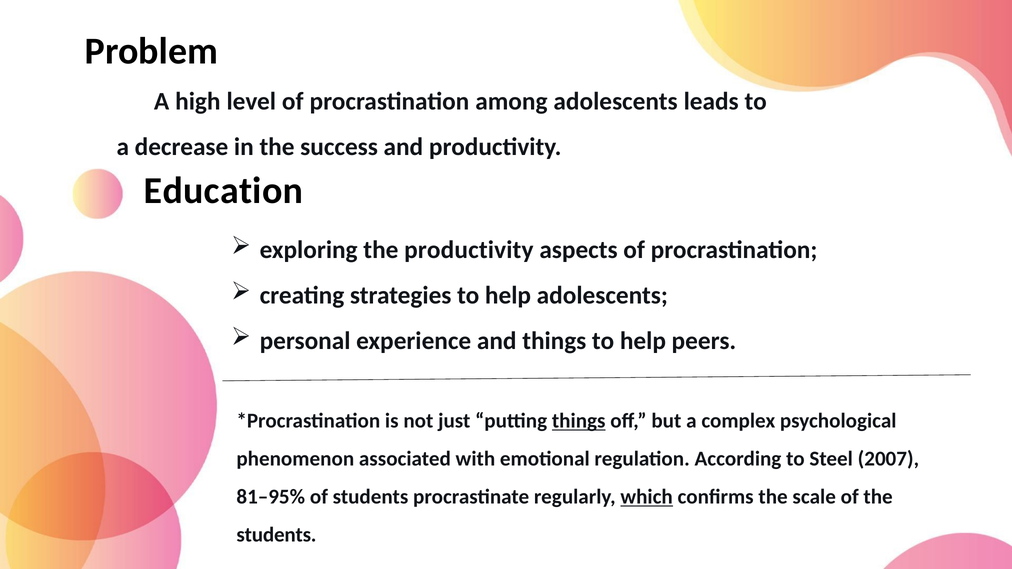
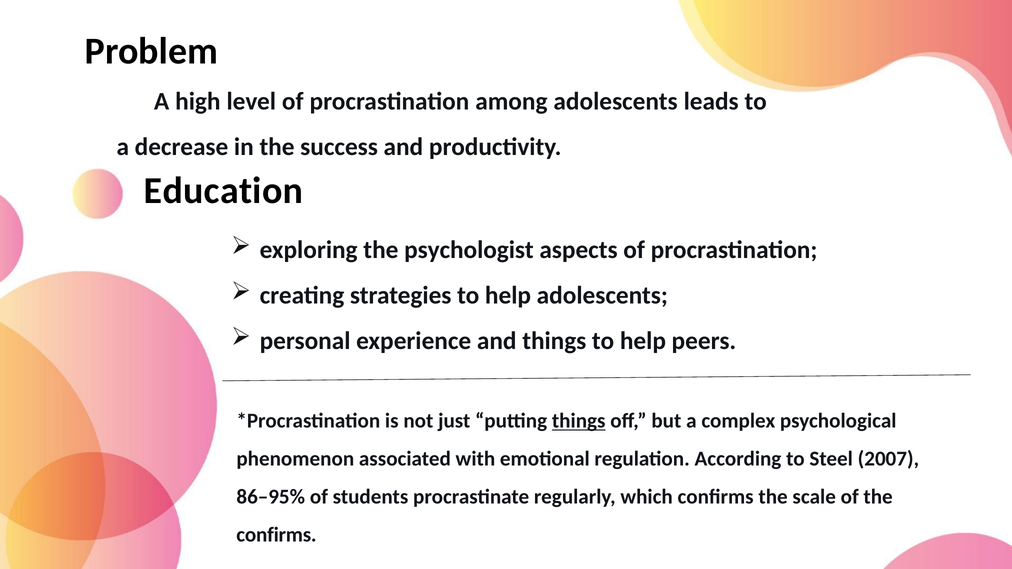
the productivity: productivity -> psychologist (469, 250)
81–95%: 81–95% -> 86–95% (271, 497)
which underline: present -> none (647, 497)
students: students -> confirms (276, 535)
